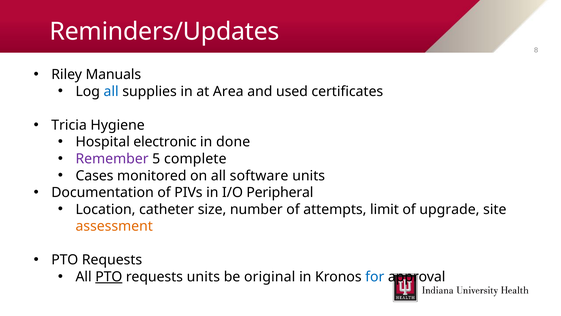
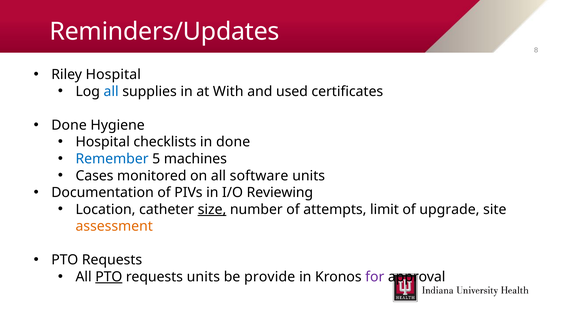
Riley Manuals: Manuals -> Hospital (113, 74)
Area: Area -> With (228, 91)
Tricia: Tricia -> Done (69, 125)
electronic: electronic -> checklists (165, 142)
Remember colour: purple -> blue (112, 159)
complete: complete -> machines (195, 159)
Peripheral: Peripheral -> Reviewing (280, 192)
size underline: none -> present (212, 209)
original: original -> provide (270, 276)
for colour: blue -> purple (375, 276)
